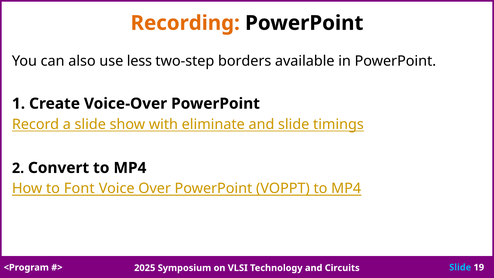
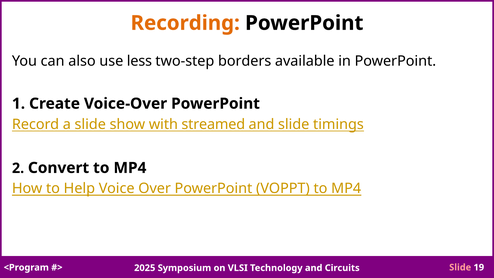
eliminate: eliminate -> streamed (213, 124)
Font: Font -> Help (79, 188)
Slide colour: light blue -> pink (460, 267)
